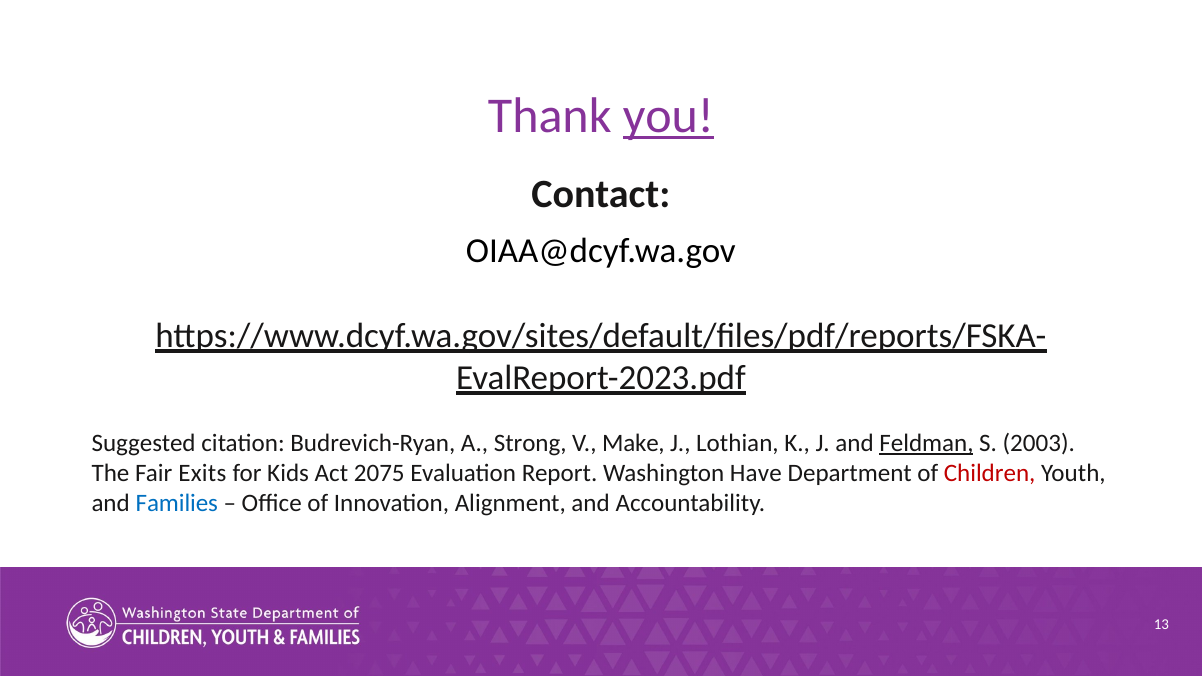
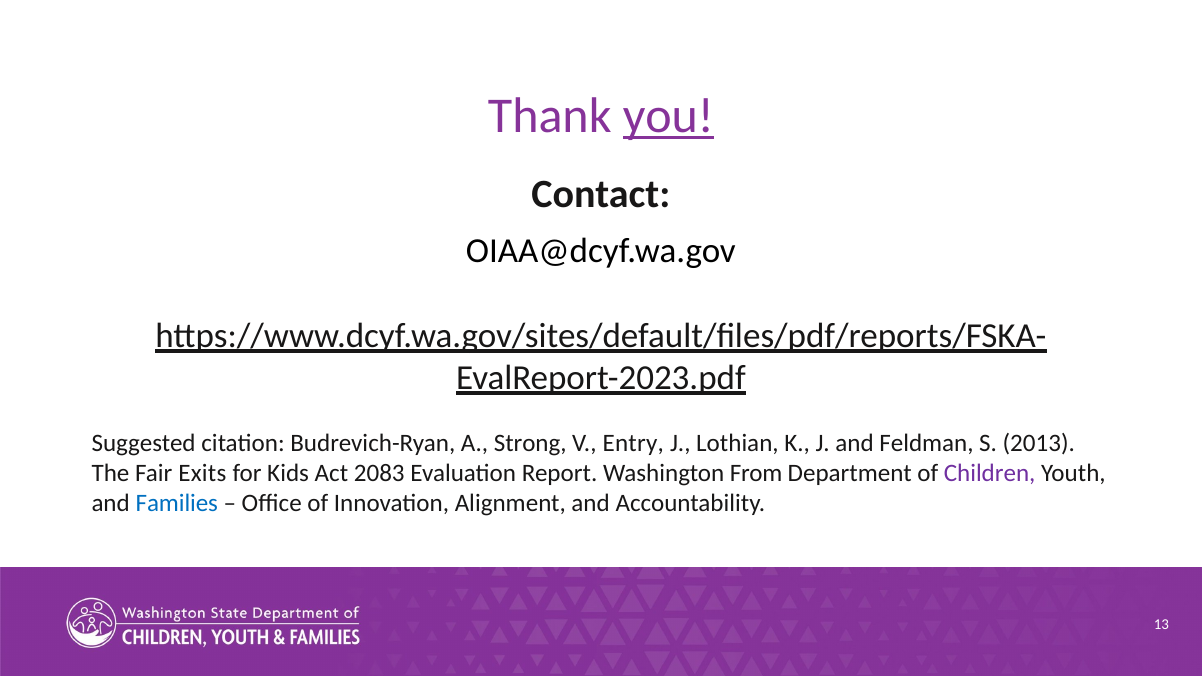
Make: Make -> Entry (633, 443)
Feldman underline: present -> none (926, 443)
2003: 2003 -> 2013 (1039, 443)
2075: 2075 -> 2083 (379, 474)
Have: Have -> From (756, 474)
Children colour: red -> purple (990, 474)
